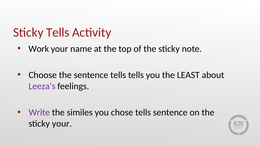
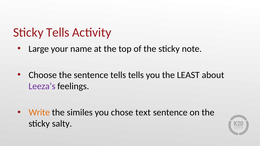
Work: Work -> Large (39, 49)
Write colour: purple -> orange (39, 113)
chose tells: tells -> text (143, 113)
sticky your: your -> salty (62, 124)
